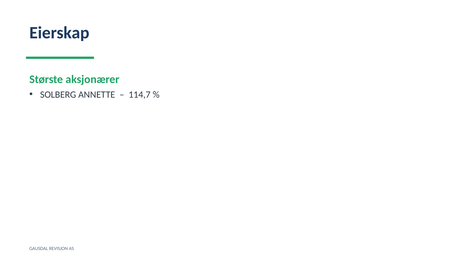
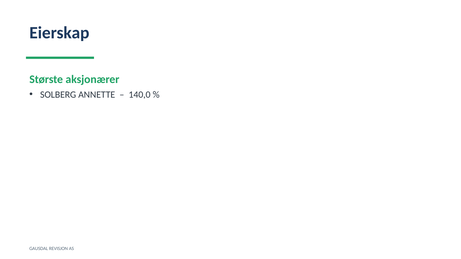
114,7: 114,7 -> 140,0 (140, 95)
